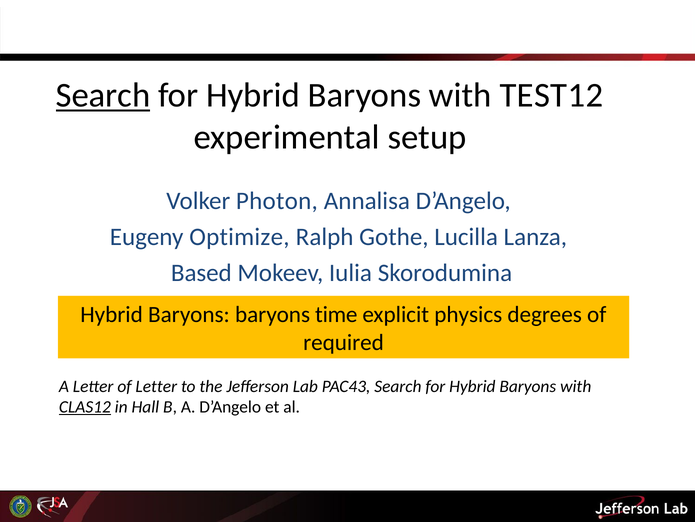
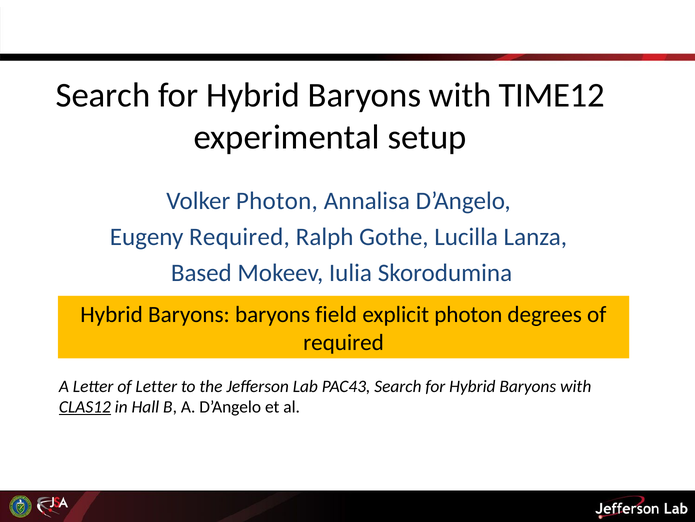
Search underline: present -> none (103, 95)
TEST12: TEST12 -> TIME12 (552, 95)
Eugeny Optimize: Optimize -> Required (239, 237)
time: time -> field (336, 314)
explicit physics: physics -> photon (468, 314)
